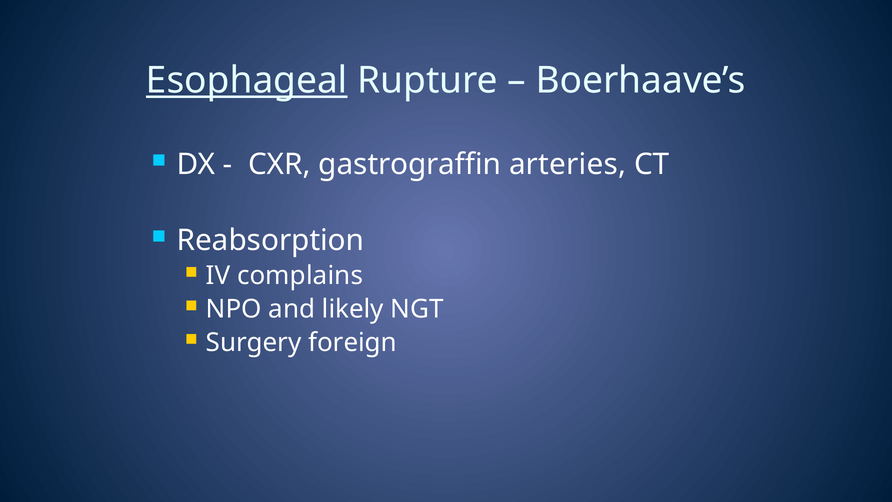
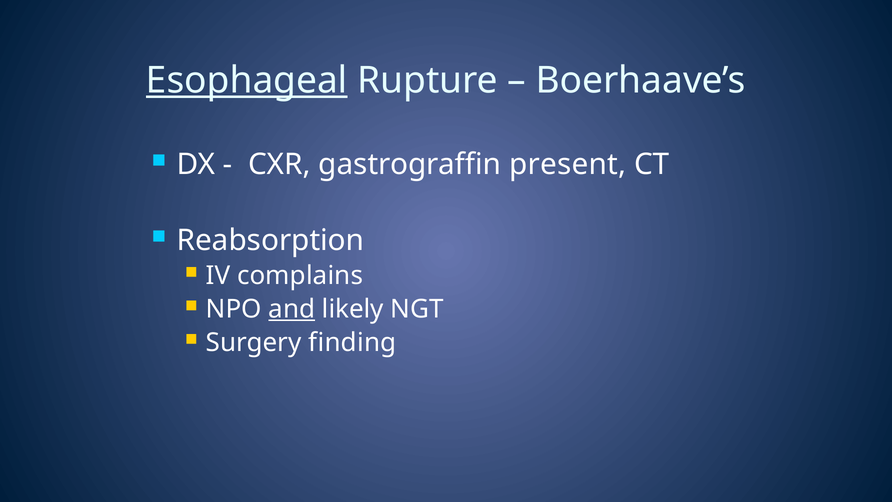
arteries: arteries -> present (568, 164)
and underline: none -> present (292, 309)
foreign: foreign -> finding (352, 342)
